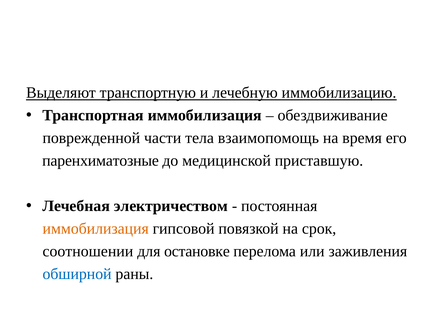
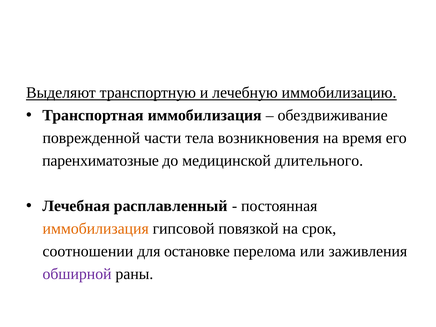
взаимопомощь: взаимопомощь -> возникновения (268, 138)
приставшую: приставшую -> длительного (319, 161)
электричеством: электричеством -> расплавленный (171, 206)
обширной colour: blue -> purple (77, 274)
